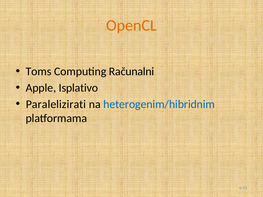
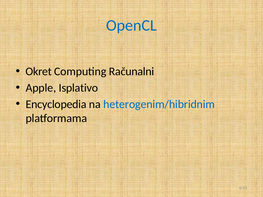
OpenCL colour: orange -> blue (131, 25)
Toms: Toms -> Okret (39, 72)
Paralelizirati: Paralelizirati -> Encyclopedia (56, 104)
